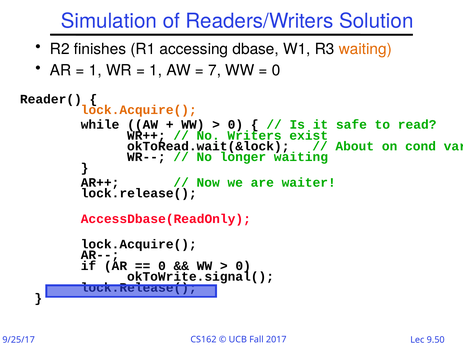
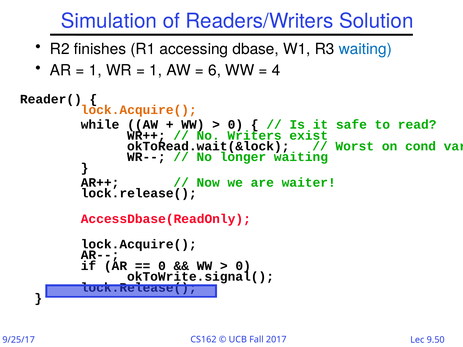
waiting colour: orange -> blue (365, 49)
7: 7 -> 6 (215, 70)
0: 0 -> 4 (276, 70)
About: About -> Worst (355, 146)
